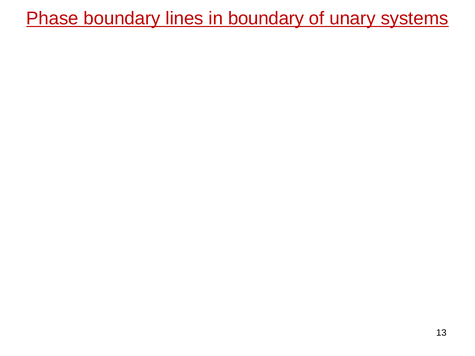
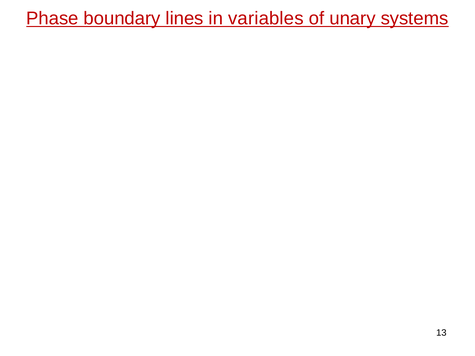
in boundary: boundary -> variables (266, 18)
